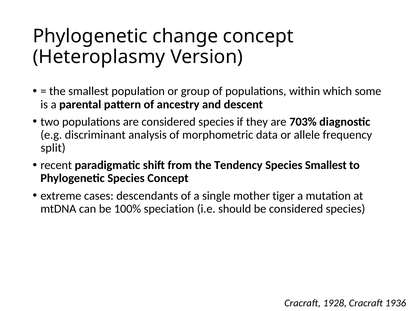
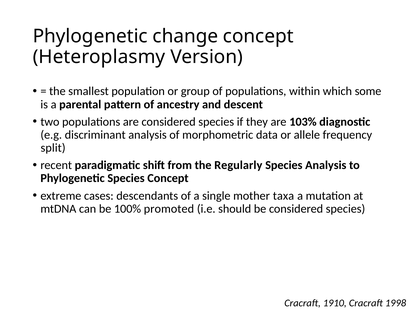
703%: 703% -> 103% (303, 122)
Tendency: Tendency -> Regularly (238, 165)
Species Smallest: Smallest -> Analysis (326, 165)
tiger: tiger -> taxa (283, 196)
speciation: speciation -> promoted (169, 209)
1928: 1928 -> 1910 (335, 303)
1936: 1936 -> 1998 (396, 303)
